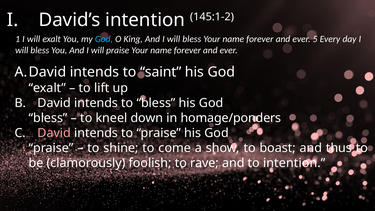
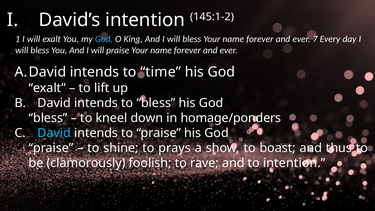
5: 5 -> 7 (315, 39)
saint: saint -> time (161, 72)
David colour: pink -> light blue (54, 133)
come: come -> prays (175, 148)
